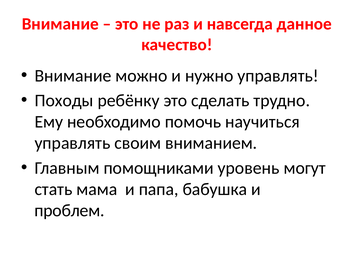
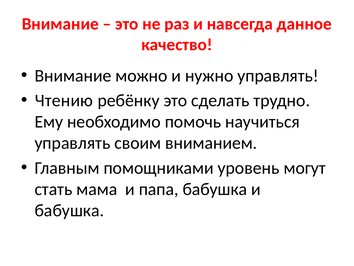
Походы: Походы -> Чтению (64, 100)
проблем: проблем -> бабушка (69, 210)
